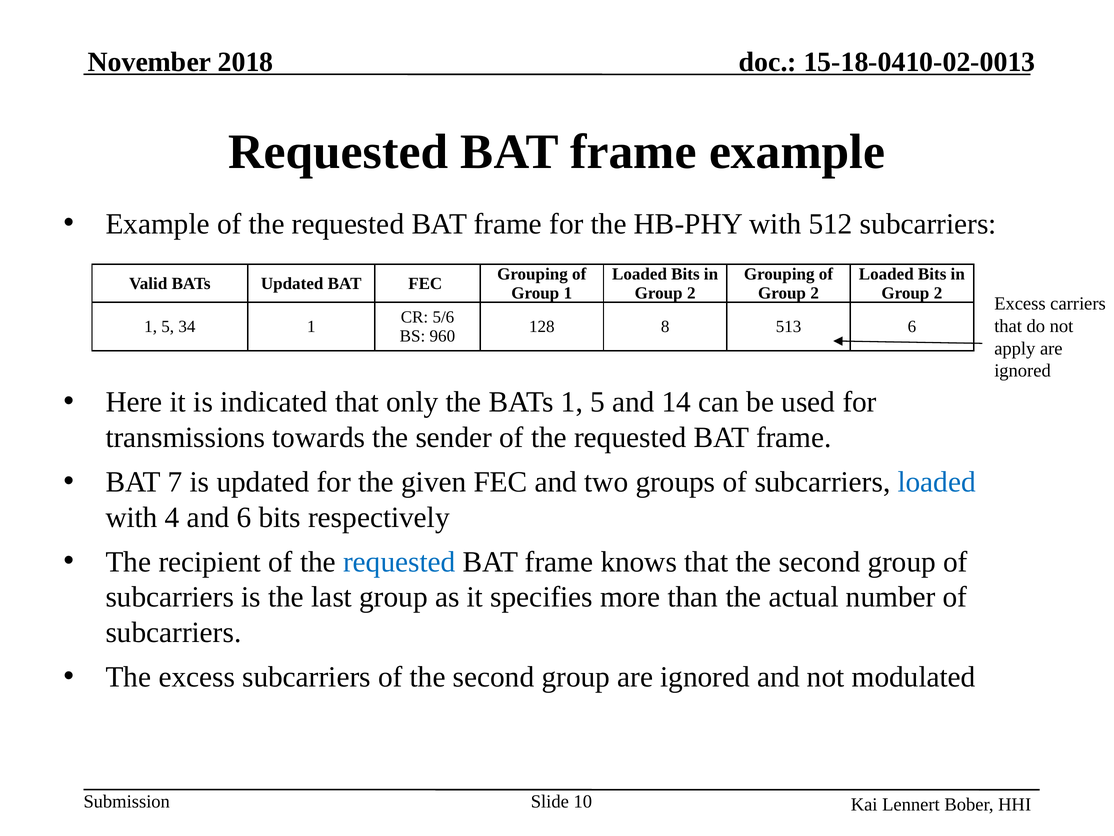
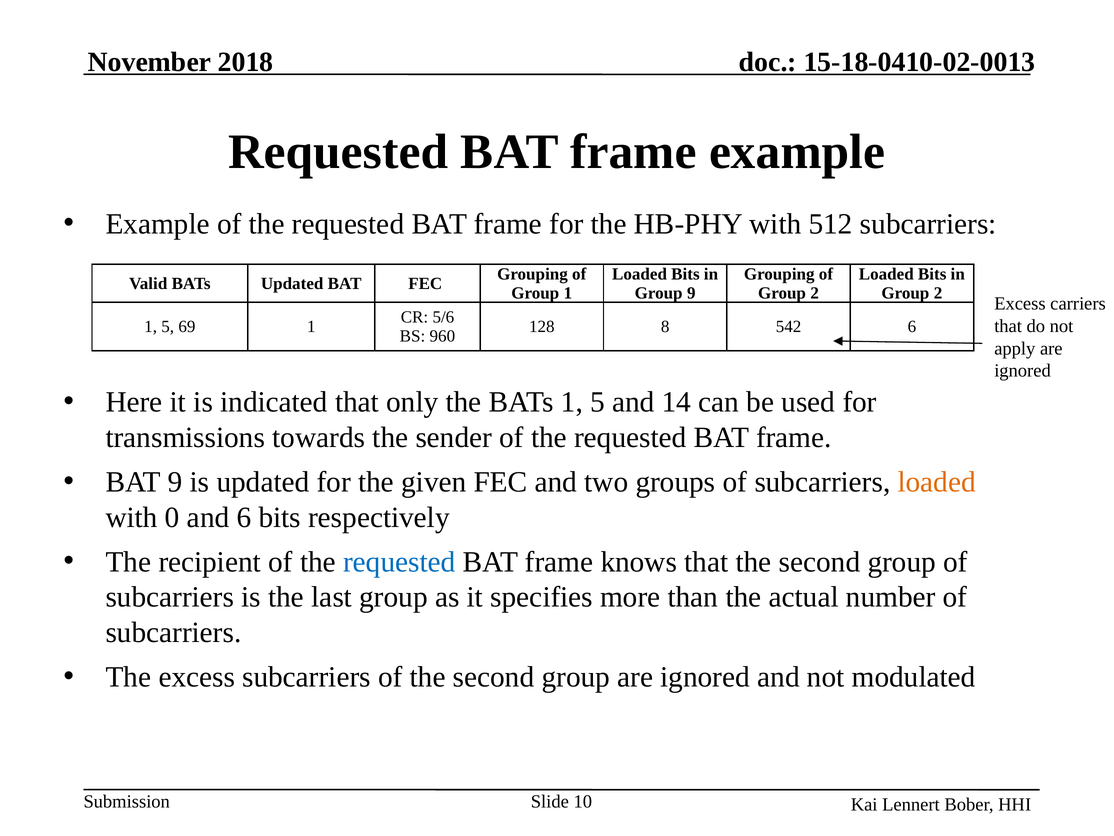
2: 2 -> 9 (691, 293)
34: 34 -> 69 (187, 326)
513: 513 -> 542 (789, 326)
BAT 7: 7 -> 9 (175, 482)
loaded colour: blue -> orange (937, 482)
4: 4 -> 0 (172, 517)
